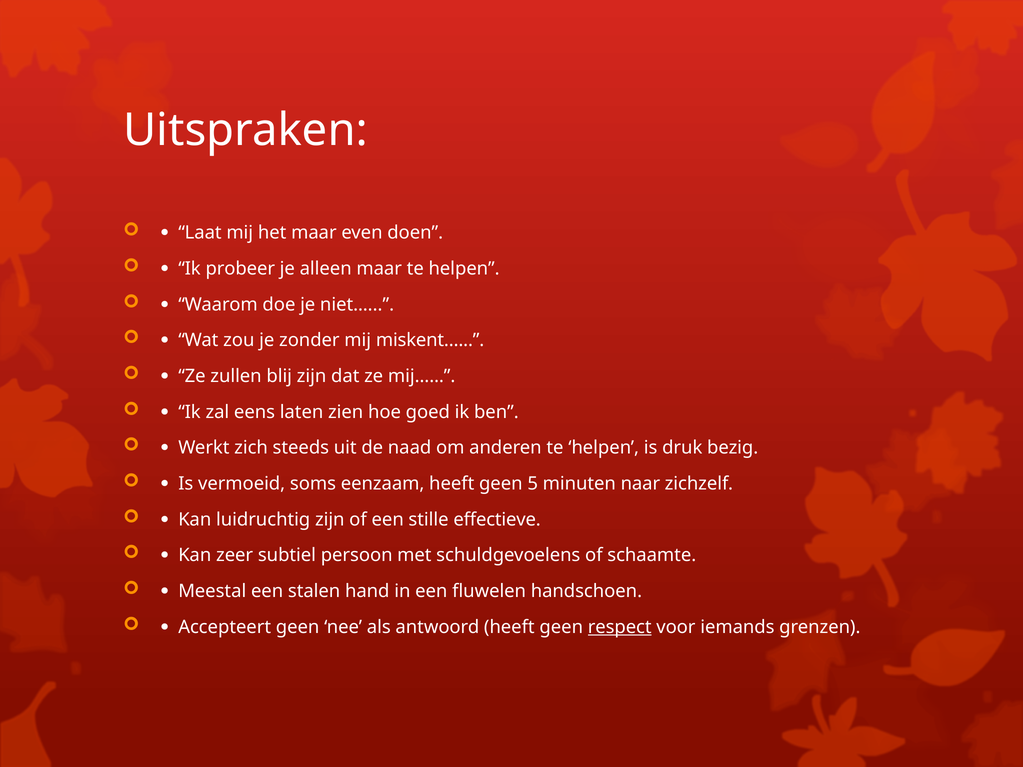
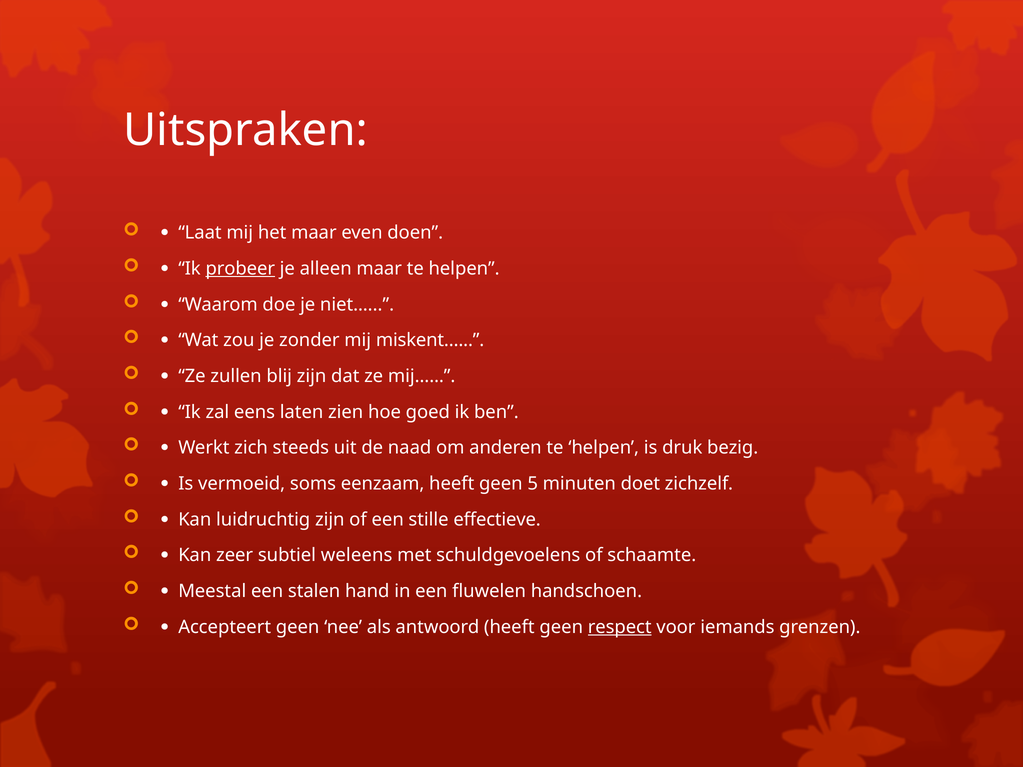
probeer underline: none -> present (240, 269)
naar: naar -> doet (640, 484)
persoon: persoon -> weleens (357, 556)
